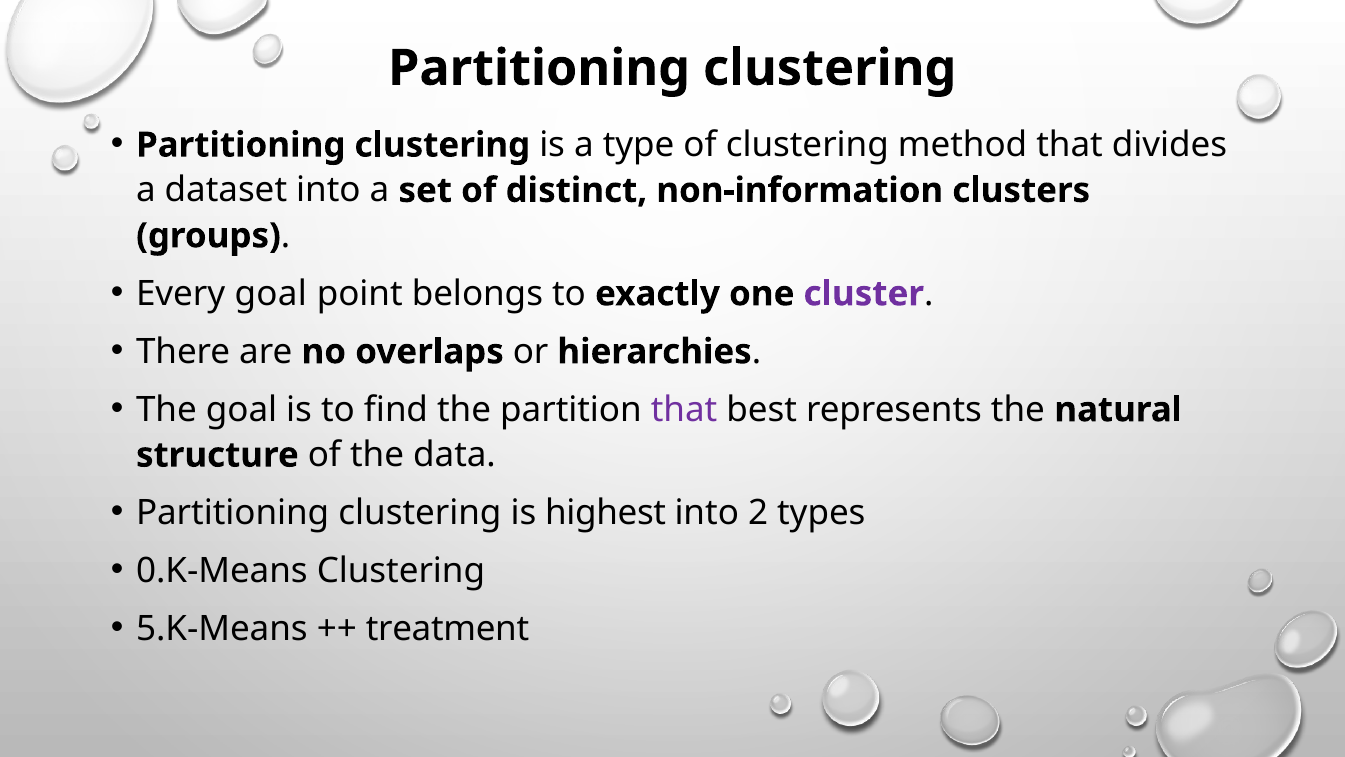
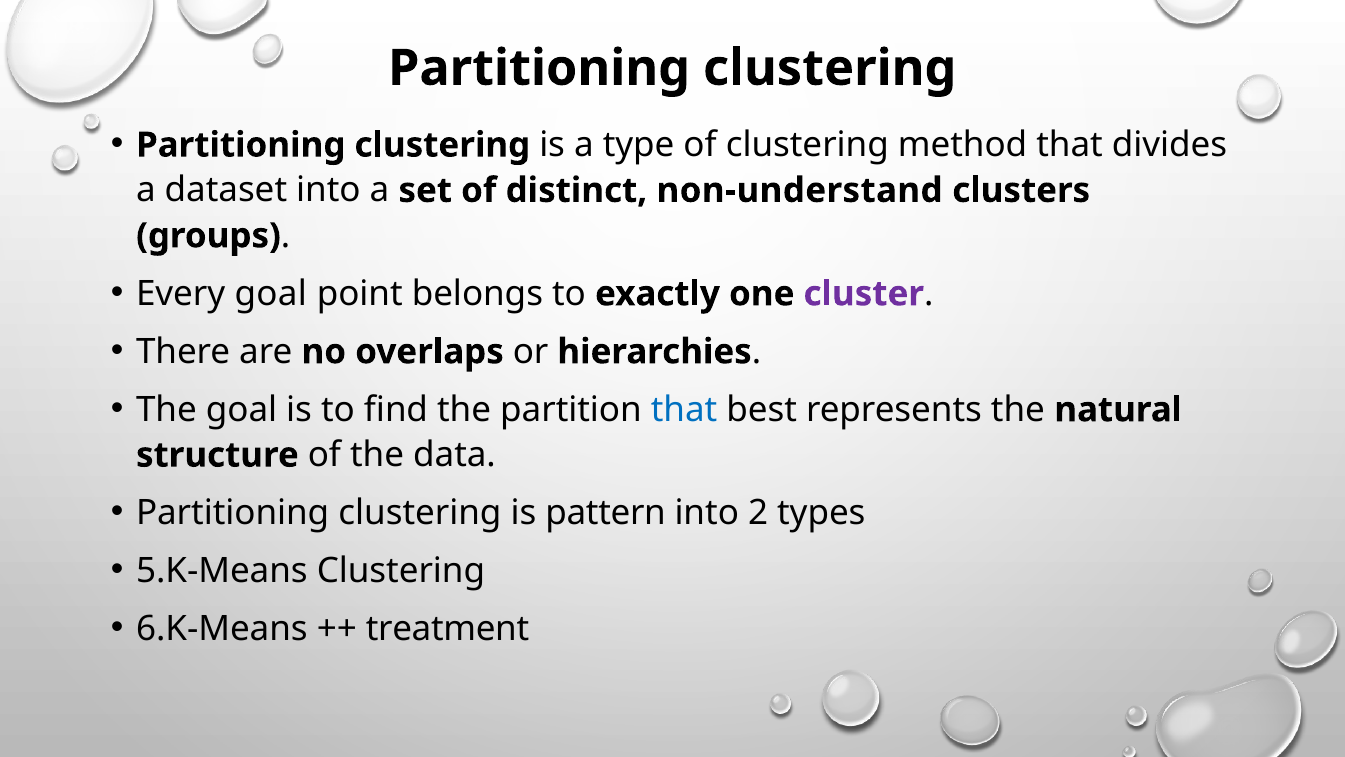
non-information: non-information -> non-understand (800, 190)
that colour: purple -> blue (684, 409)
highest: highest -> pattern (606, 513)
0.K-Means: 0.K-Means -> 5.K-Means (222, 571)
5.K-Means: 5.K-Means -> 6.K-Means (222, 629)
